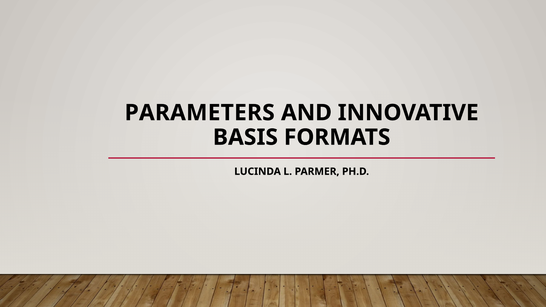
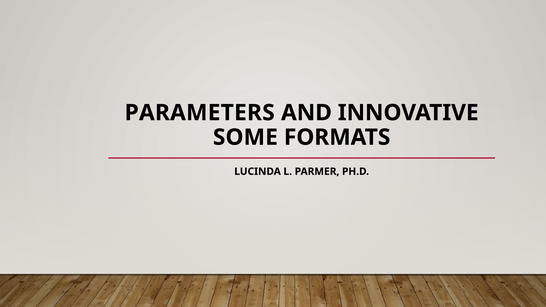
BASIS: BASIS -> SOME (245, 137)
